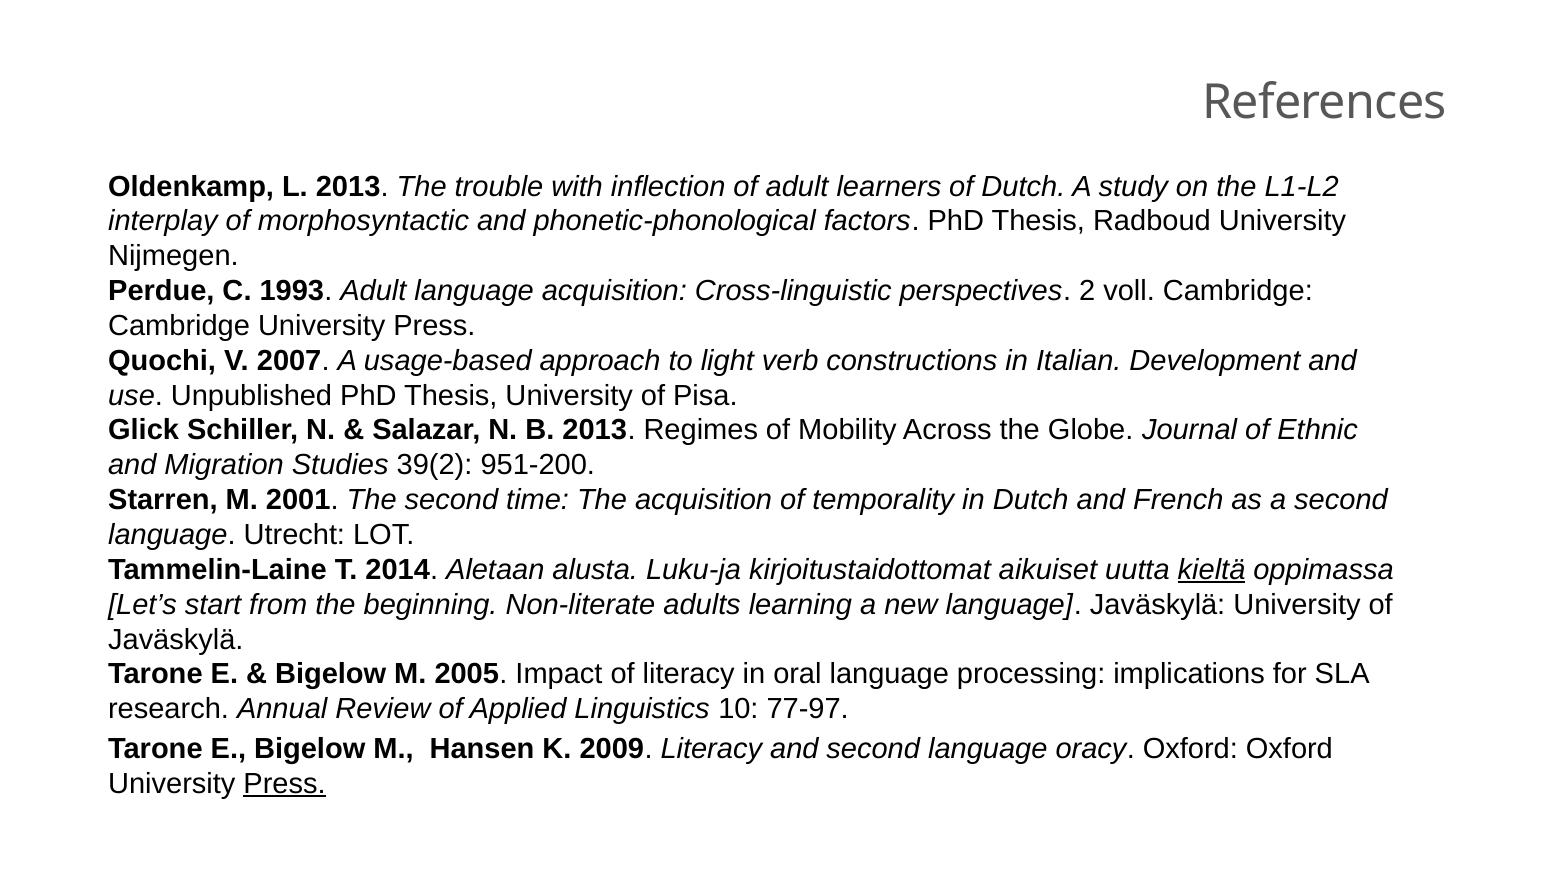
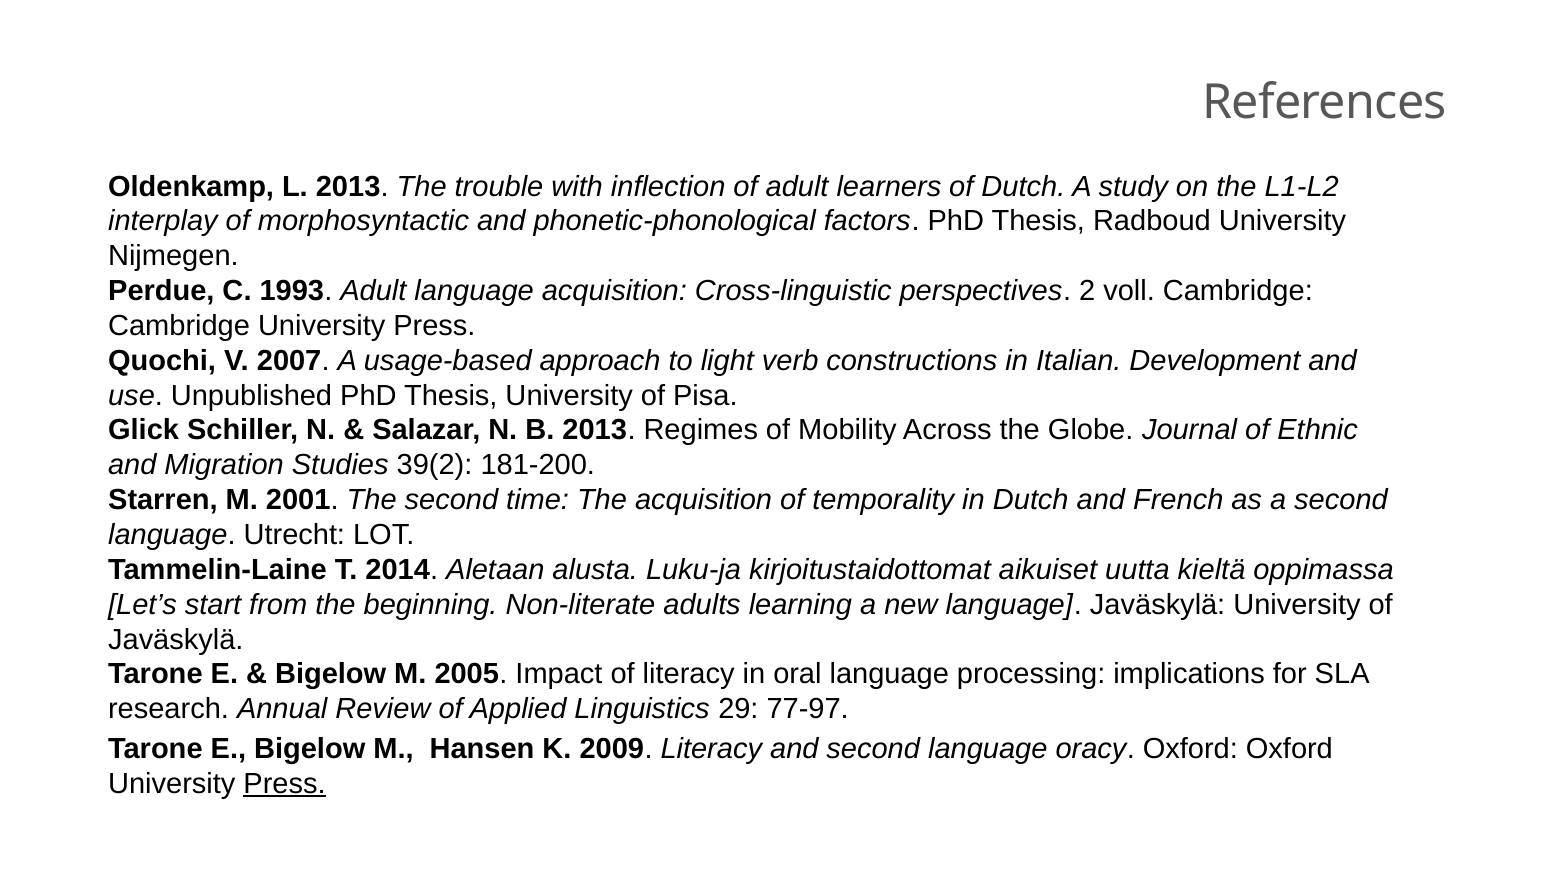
951-200: 951-200 -> 181-200 (538, 465)
kieltä underline: present -> none (1212, 570)
10: 10 -> 29 (738, 709)
